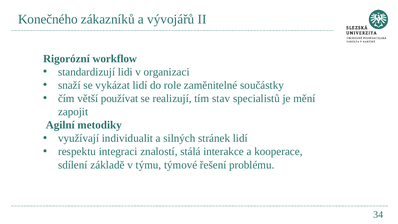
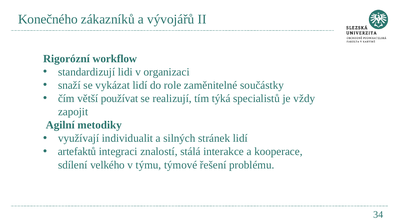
stav: stav -> týká (221, 98)
mění: mění -> vždy (304, 98)
respektu: respektu -> artefaktů (77, 152)
základě: základě -> velkého (108, 165)
